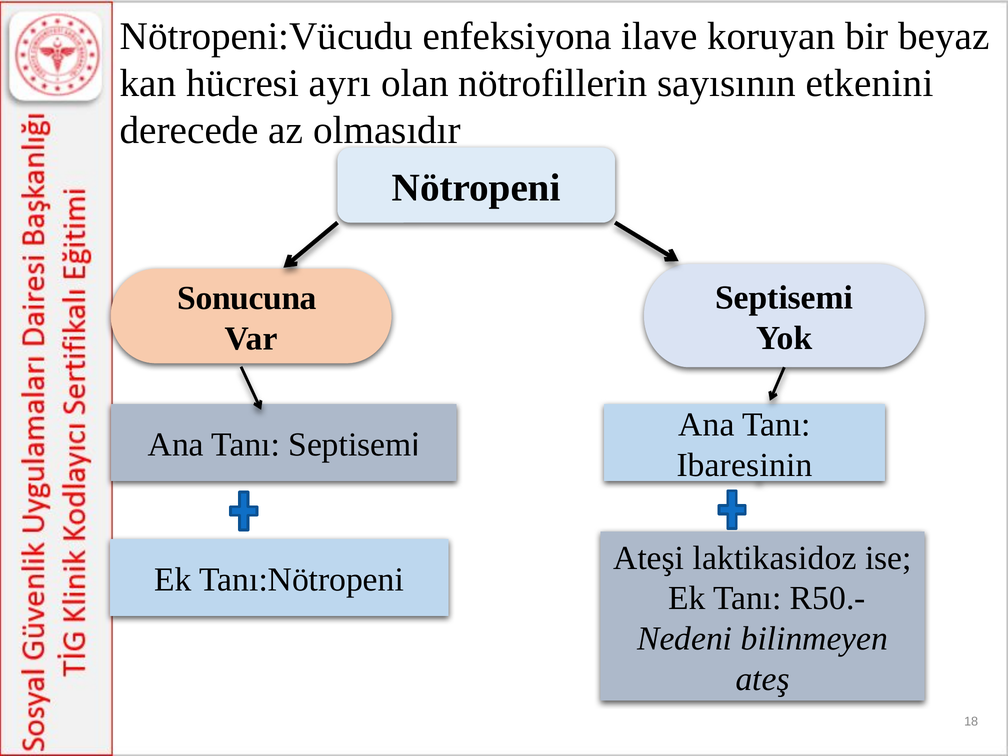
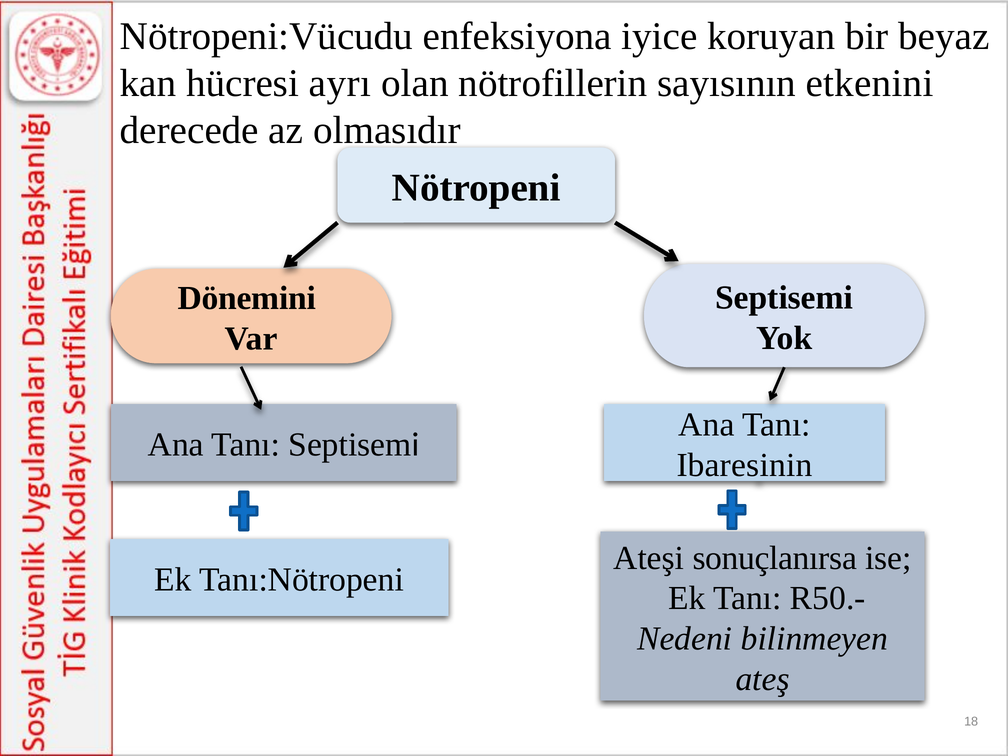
ilave: ilave -> iyice (659, 36)
Sonucuna: Sonucuna -> Dönemini (247, 298)
laktikasidoz: laktikasidoz -> sonuçlanırsa (775, 558)
